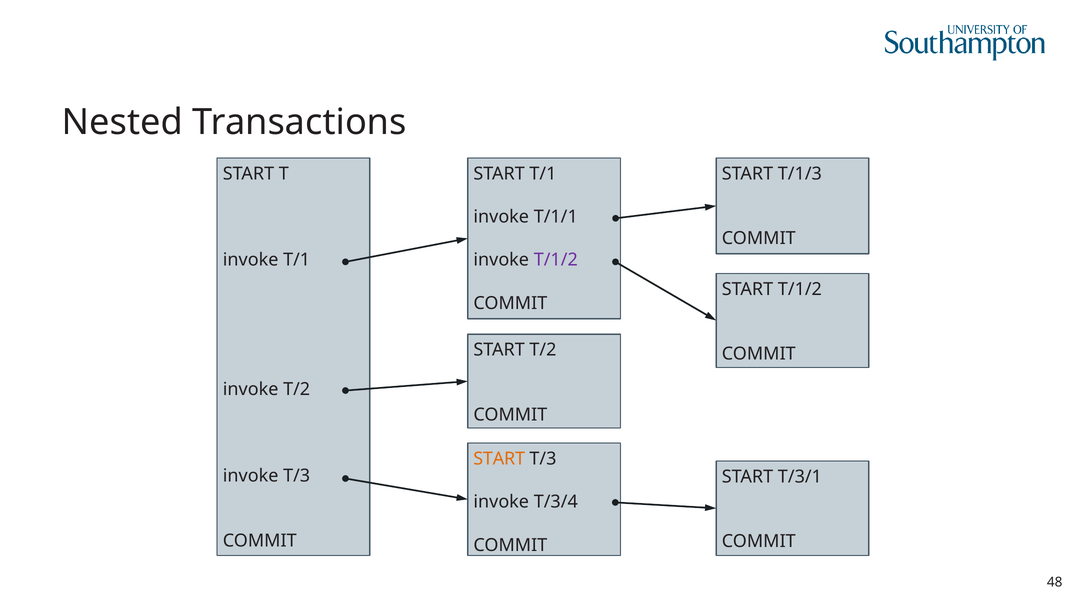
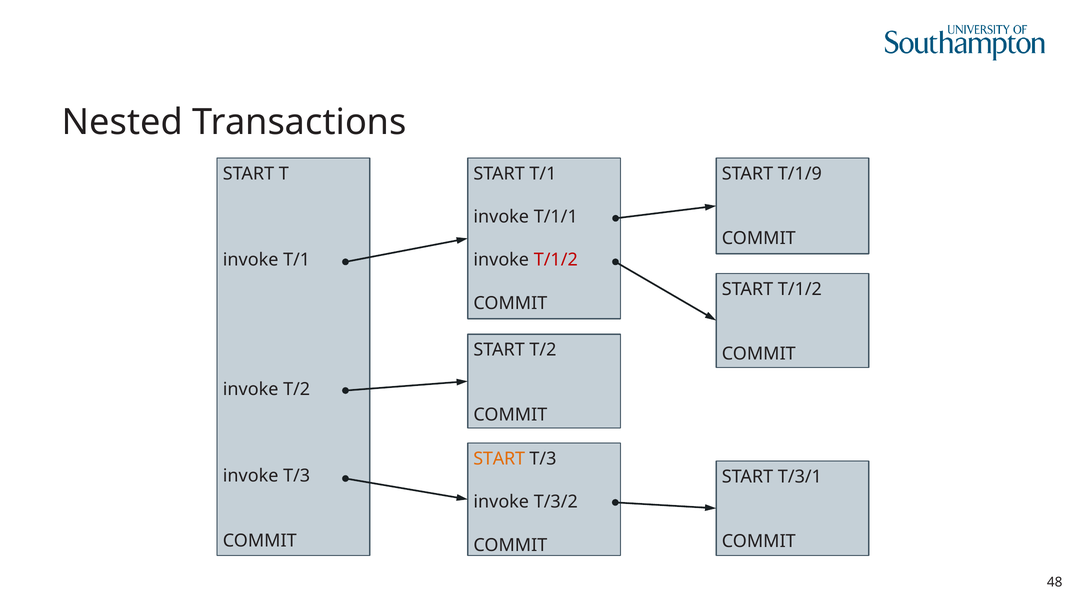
T/1/3: T/1/3 -> T/1/9 (800, 174)
T/1/2 colour: purple -> red (556, 260)
T/3/4: T/3/4 -> T/3/2 (556, 502)
